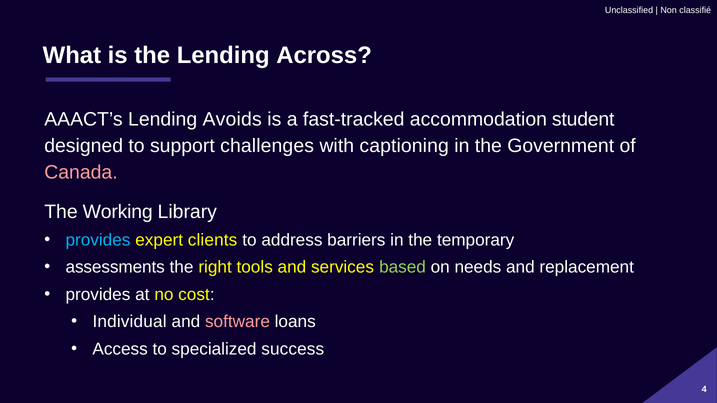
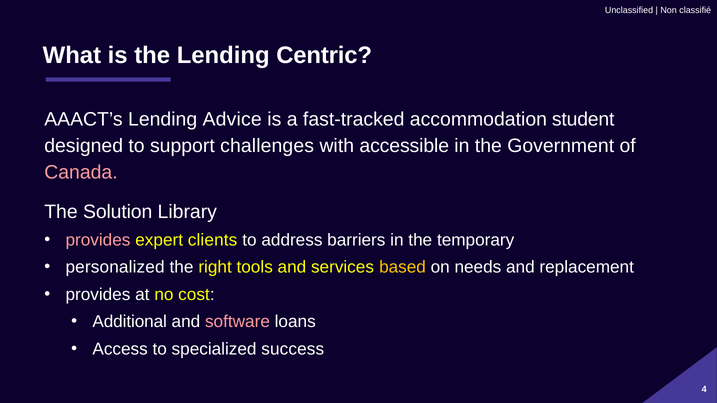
Across: Across -> Centric (324, 55)
Avoids: Avoids -> Advice (232, 120)
captioning: captioning -> accessible (404, 146)
Working: Working -> Solution (118, 212)
provides colour: light blue -> pink (98, 240)
assessments: assessments -> personalized (115, 268)
based colour: light green -> yellow (403, 268)
Individual: Individual -> Additional (130, 322)
